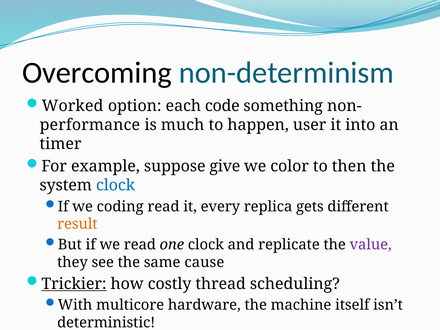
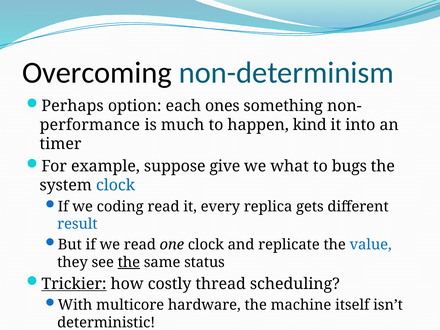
Worked: Worked -> Perhaps (73, 106)
code: code -> ones (222, 106)
user: user -> kind (310, 125)
color: color -> what (290, 166)
then: then -> bugs (349, 166)
result colour: orange -> blue (77, 224)
value colour: purple -> blue (371, 245)
the underline: none -> present (129, 262)
cause: cause -> status (204, 262)
